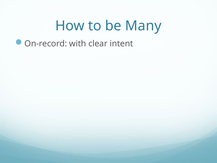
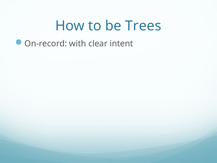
Many: Many -> Trees (143, 26)
